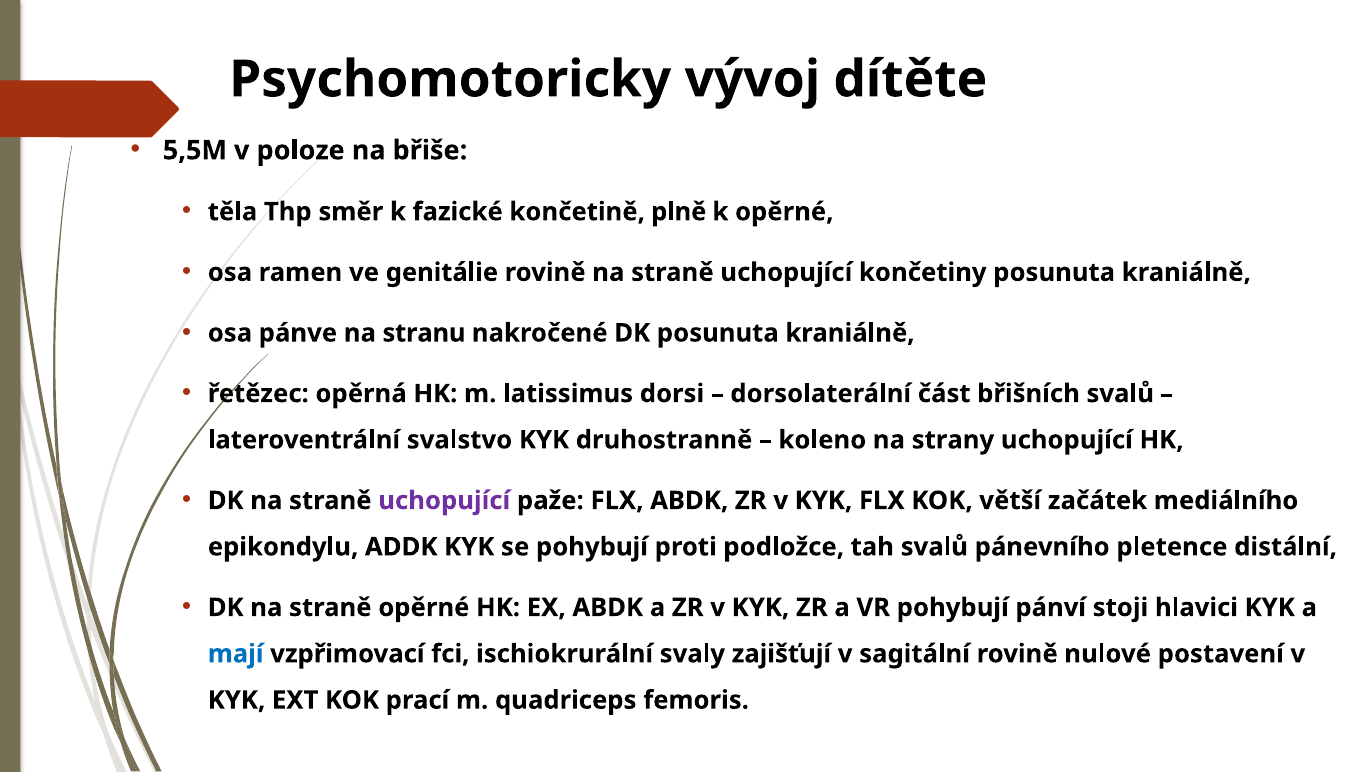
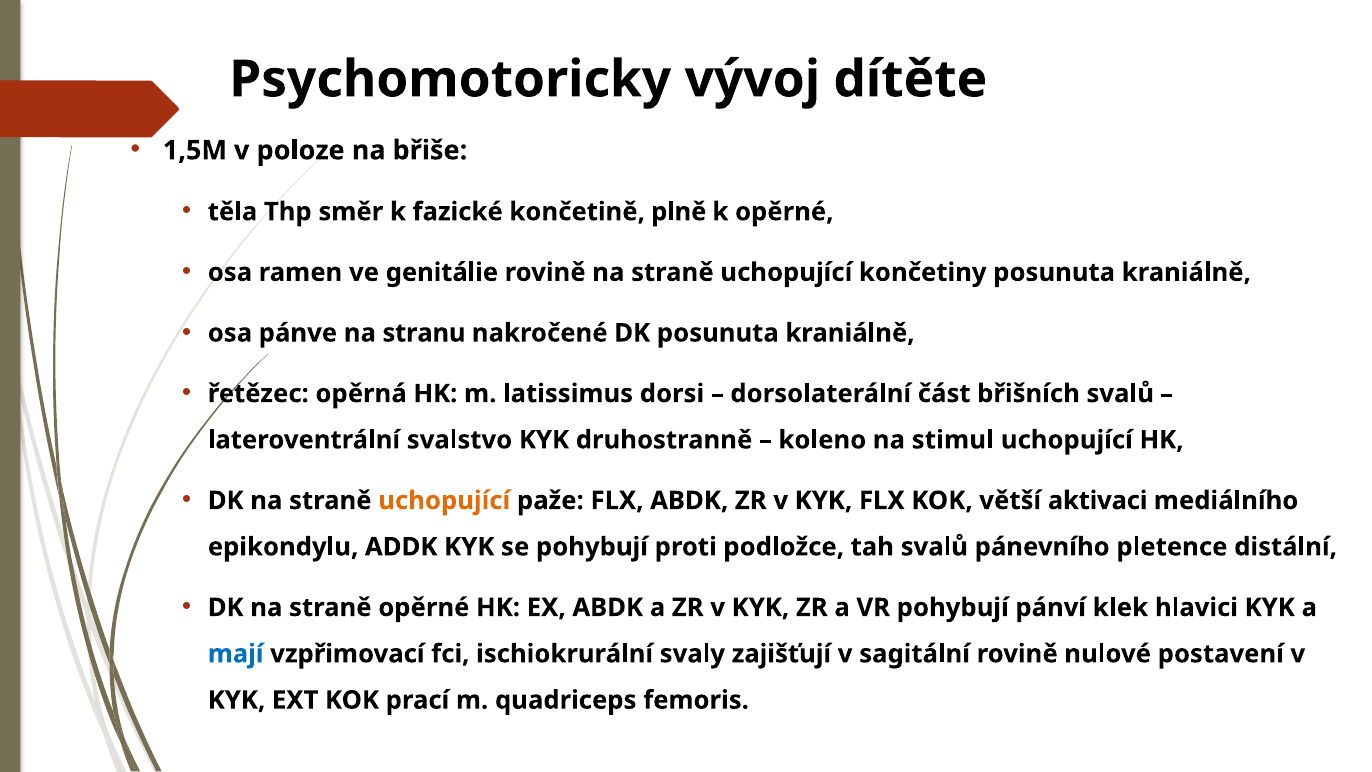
5,5M: 5,5M -> 1,5M (195, 150)
strany: strany -> stimul (953, 440)
uchopující colour: purple -> orange (444, 500)
začátek: začátek -> aktivaci (1098, 500)
stoji: stoji -> klek (1120, 607)
